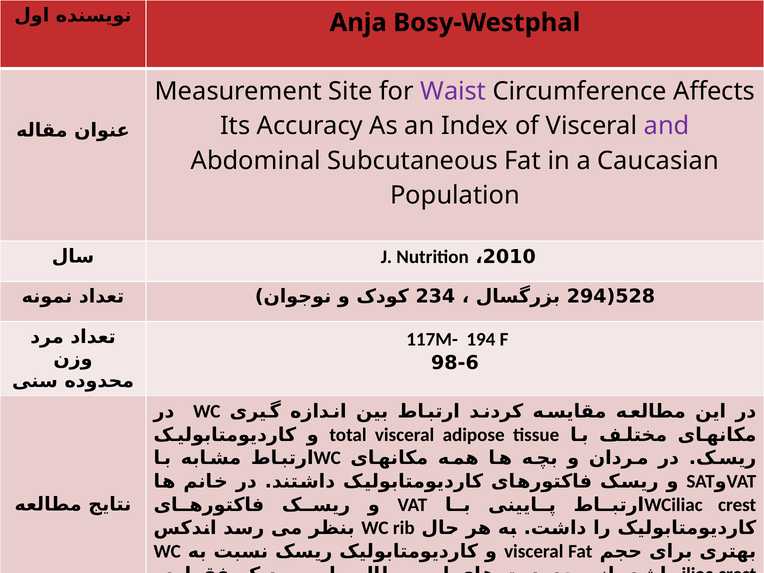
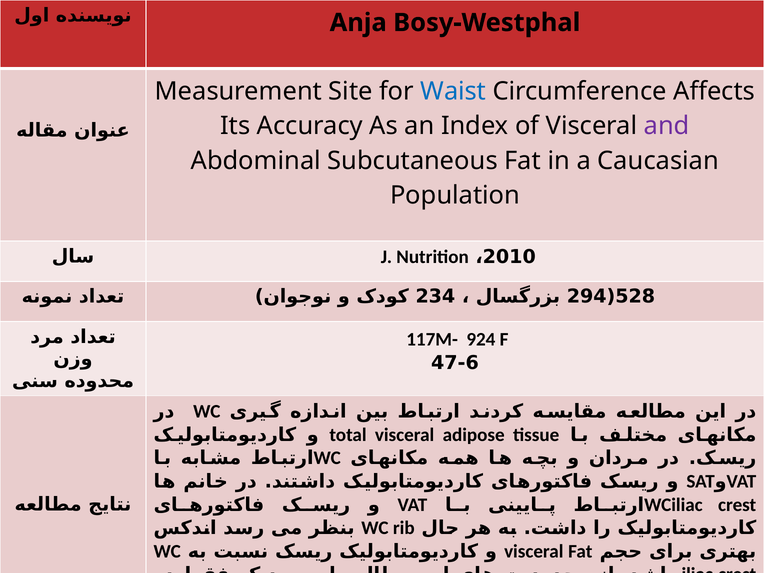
Waist colour: purple -> blue (453, 91)
194: 194 -> 924 (481, 339)
98-6: 98-6 -> 47-6 (455, 363)
